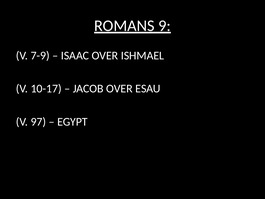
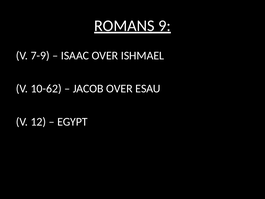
10-17: 10-17 -> 10-62 (46, 89)
97: 97 -> 12 (38, 122)
